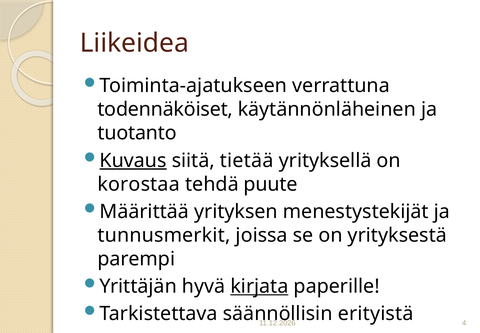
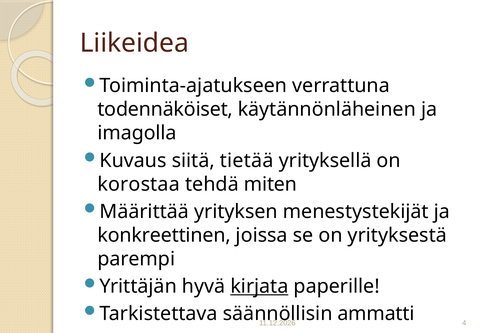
tuotanto: tuotanto -> imagolla (137, 133)
Kuvaus underline: present -> none (133, 160)
puute: puute -> miten (270, 184)
tunnusmerkit: tunnusmerkit -> konkreettinen (164, 235)
erityistä: erityistä -> ammatti (376, 313)
